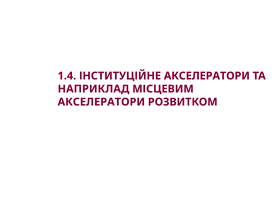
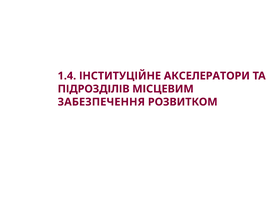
НАПРИКЛАД: НАПРИКЛАД -> ПІДРОЗДІЛІВ (94, 89)
АКСЕЛЕРАТОРИ: АКСЕЛЕРАТОРИ -> ЗАБЕЗПЕЧЕННЯ (101, 102)
